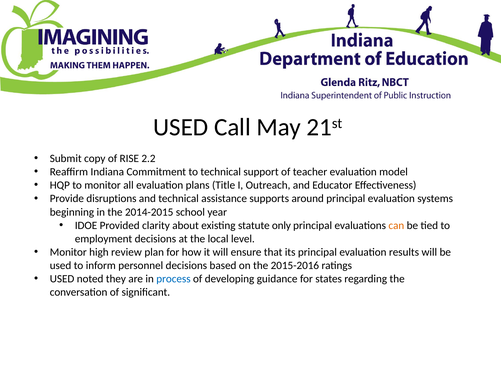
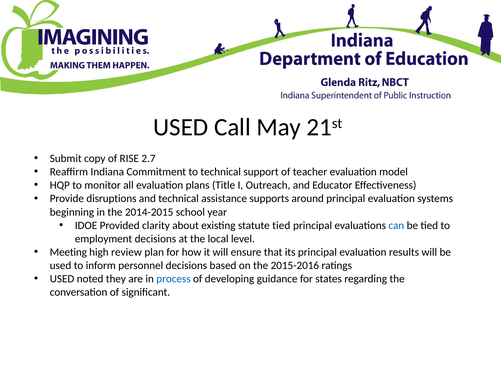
2.2: 2.2 -> 2.7 (148, 158)
statute only: only -> tied (281, 225)
can colour: orange -> blue (396, 225)
Monitor: Monitor -> Meeting (68, 252)
